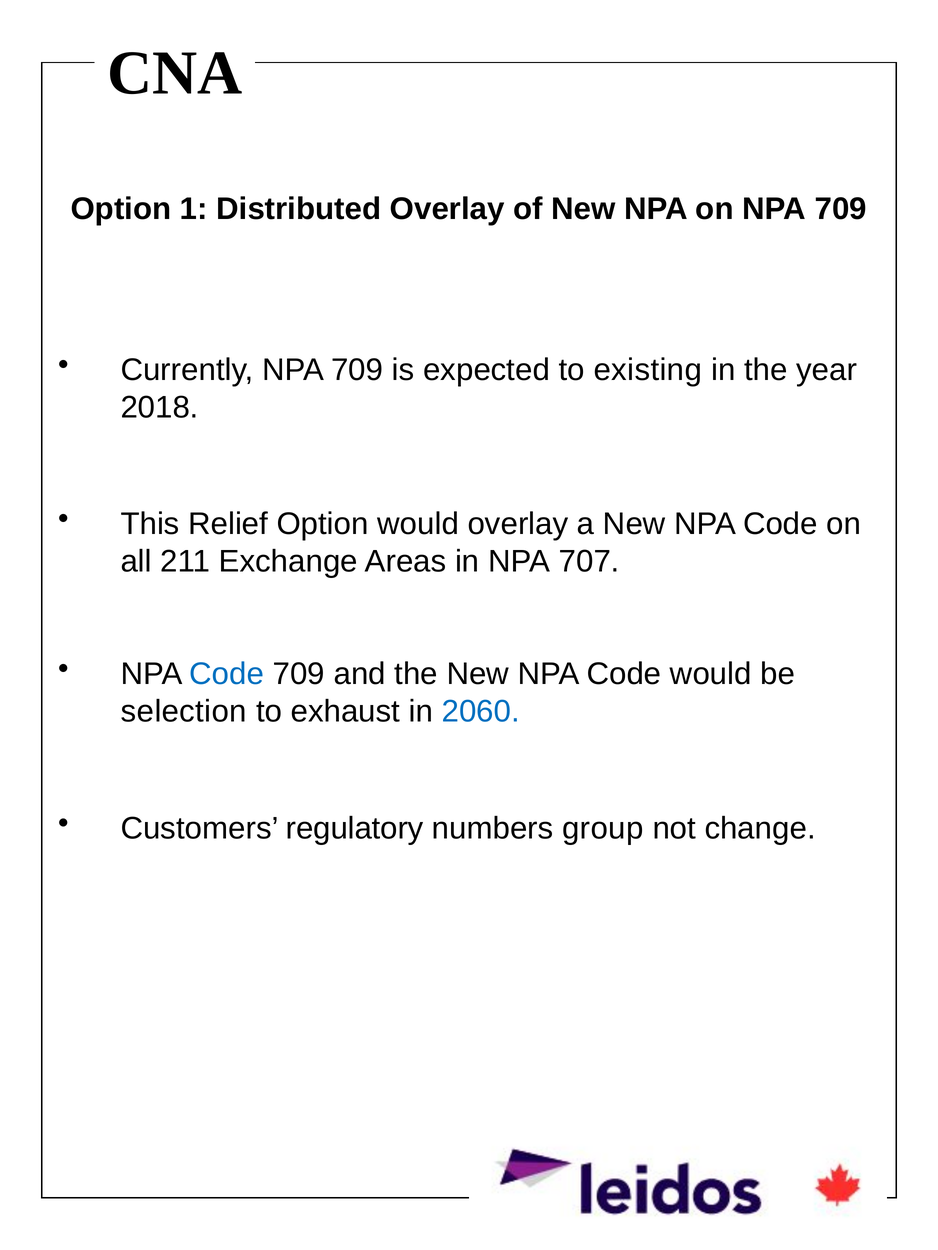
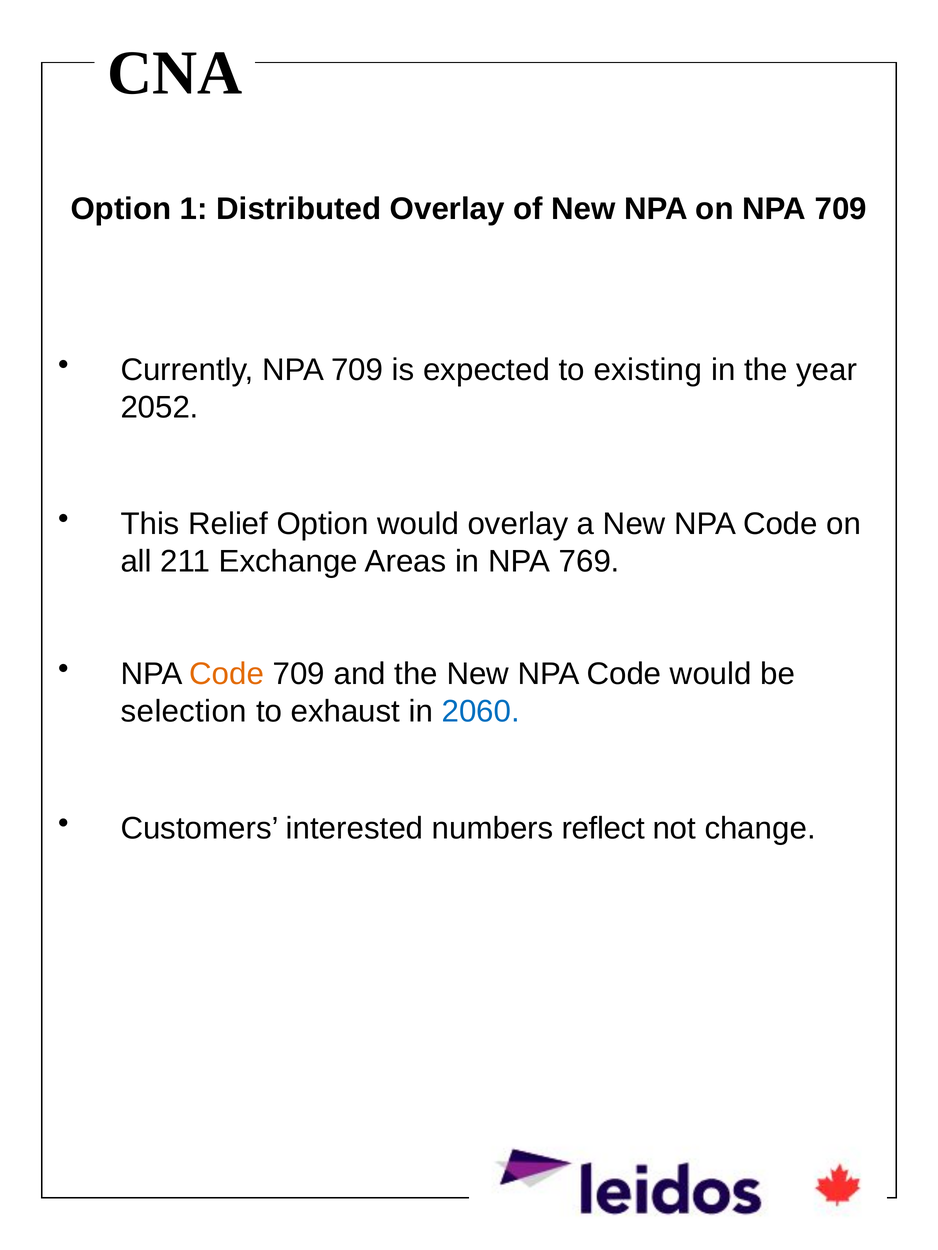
2018: 2018 -> 2052 (160, 408)
707: 707 -> 769 (589, 562)
Code colour: blue -> orange (227, 674)
regulatory: regulatory -> interested (355, 829)
group: group -> reflect (603, 829)
